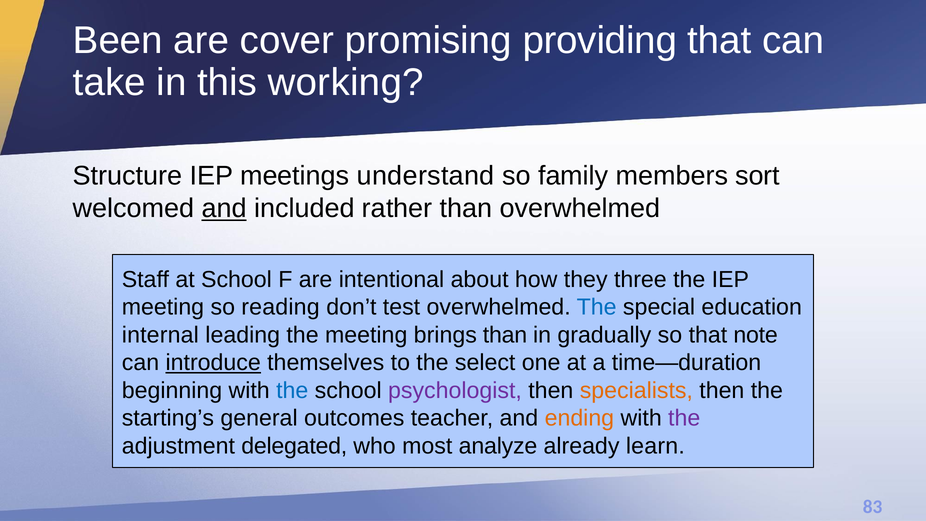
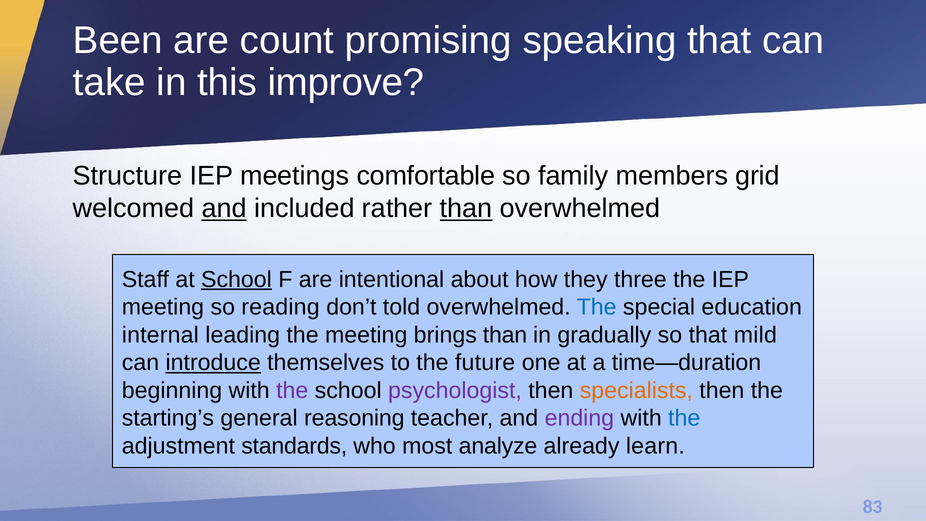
cover: cover -> count (287, 41)
providing: providing -> speaking (600, 41)
working: working -> improve (346, 82)
understand: understand -> comfortable (426, 176)
sort: sort -> grid (757, 176)
than underline: none -> present (466, 208)
School underline: none -> present (236, 279)
test: test -> told (402, 307)
note: note -> mild (755, 335)
select: select -> future (485, 363)
the colour: blue -> purple (292, 390)
outcomes: outcomes -> reasoning (354, 418)
ending colour: orange -> purple (579, 418)
the colour: purple -> blue (684, 418)
delegated: delegated -> standards (294, 446)
